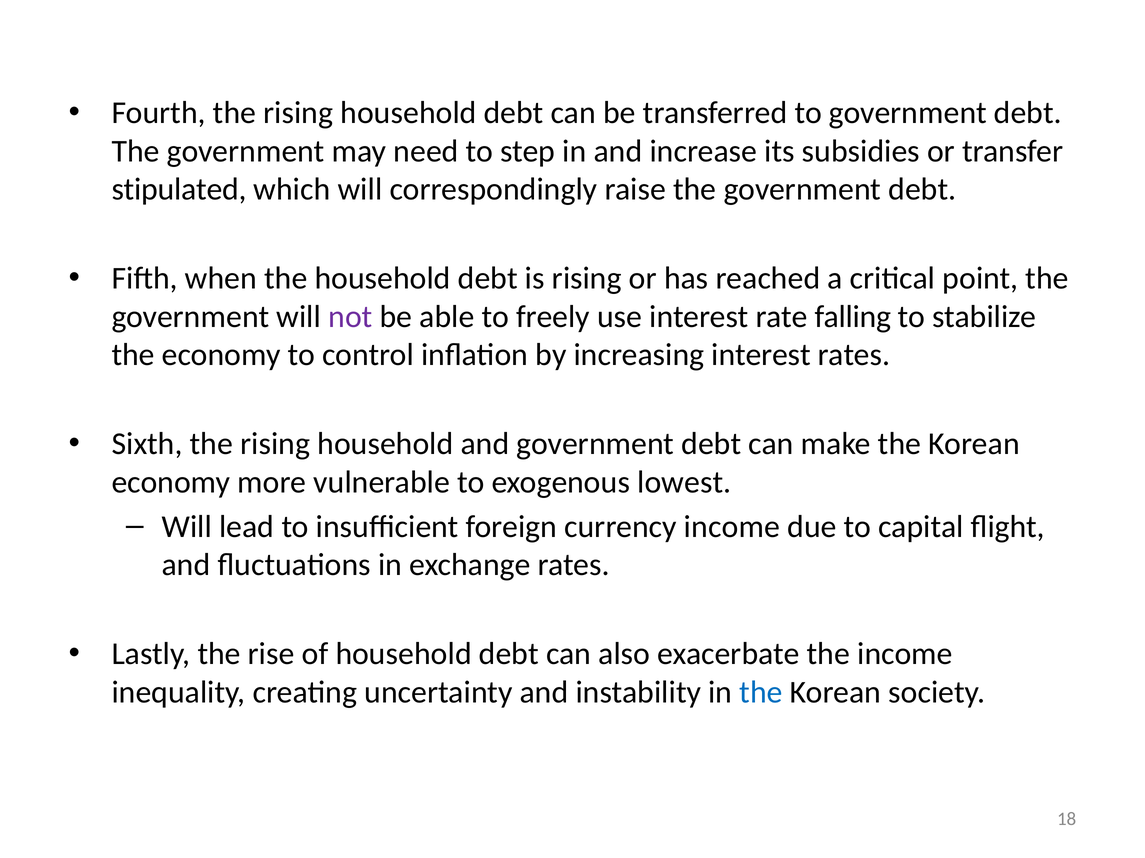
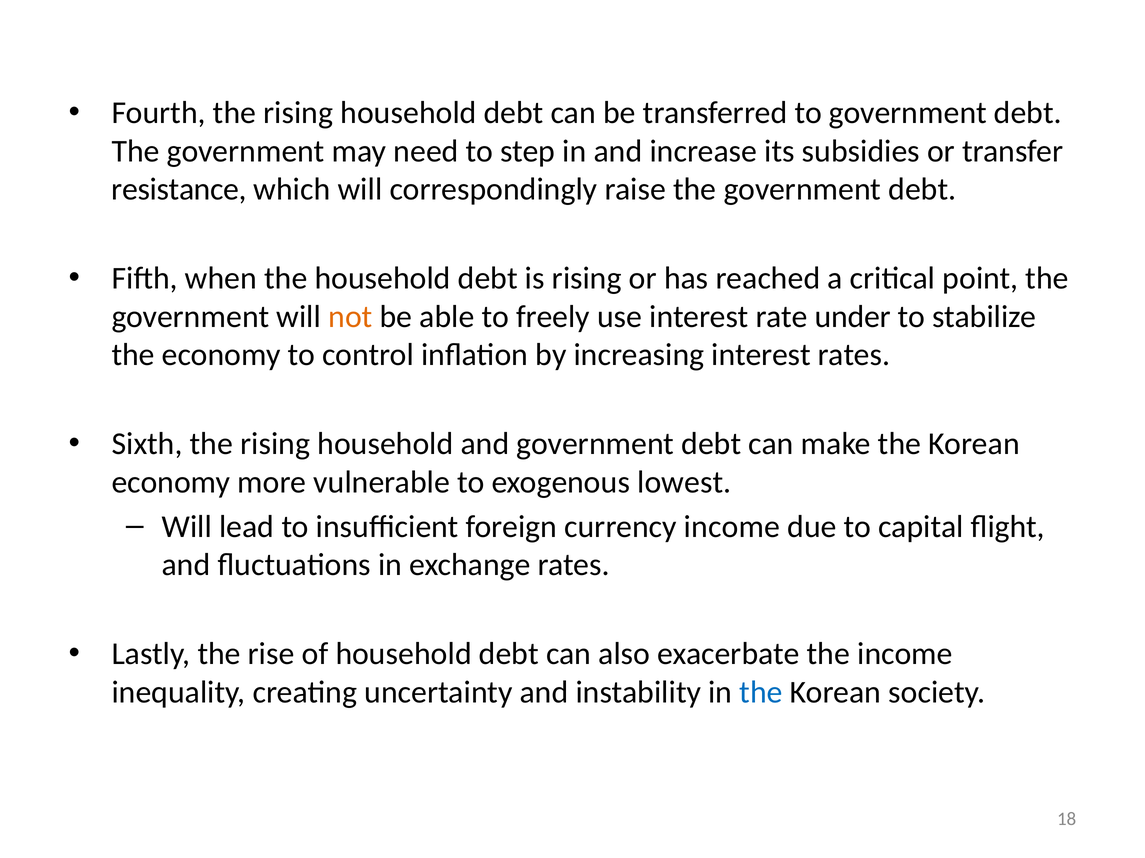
stipulated: stipulated -> resistance (179, 189)
not colour: purple -> orange (350, 317)
falling: falling -> under (853, 317)
